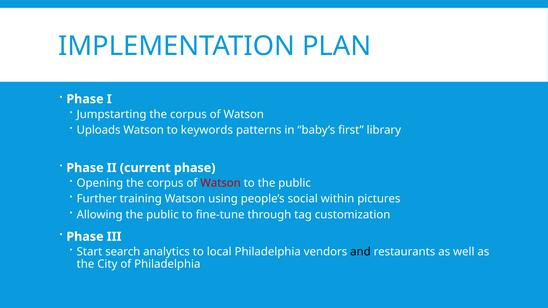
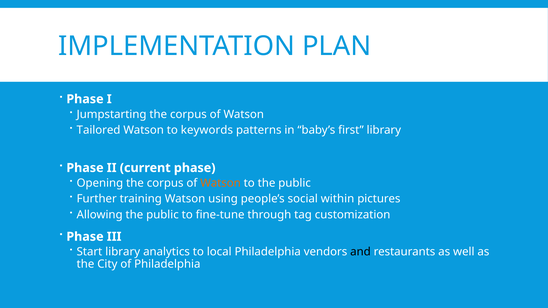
Uploads: Uploads -> Tailored (99, 130)
Watson colour: red -> orange (221, 183)
Start search: search -> library (123, 252)
